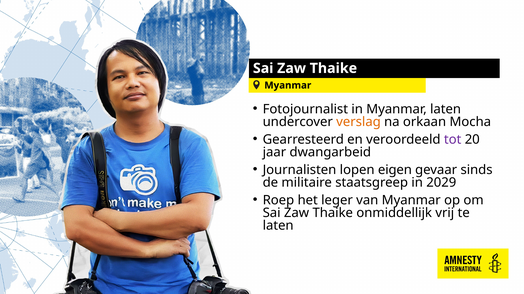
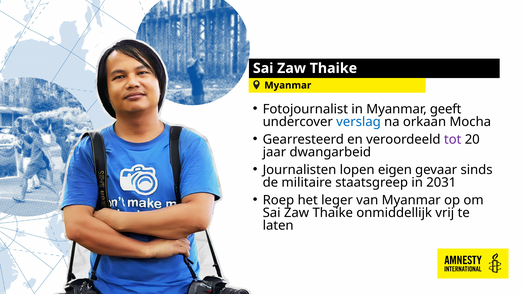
Myanmar laten: laten -> geeft (446, 109)
verslag colour: orange -> blue (358, 122)
2029: 2029 -> 2031 (441, 183)
